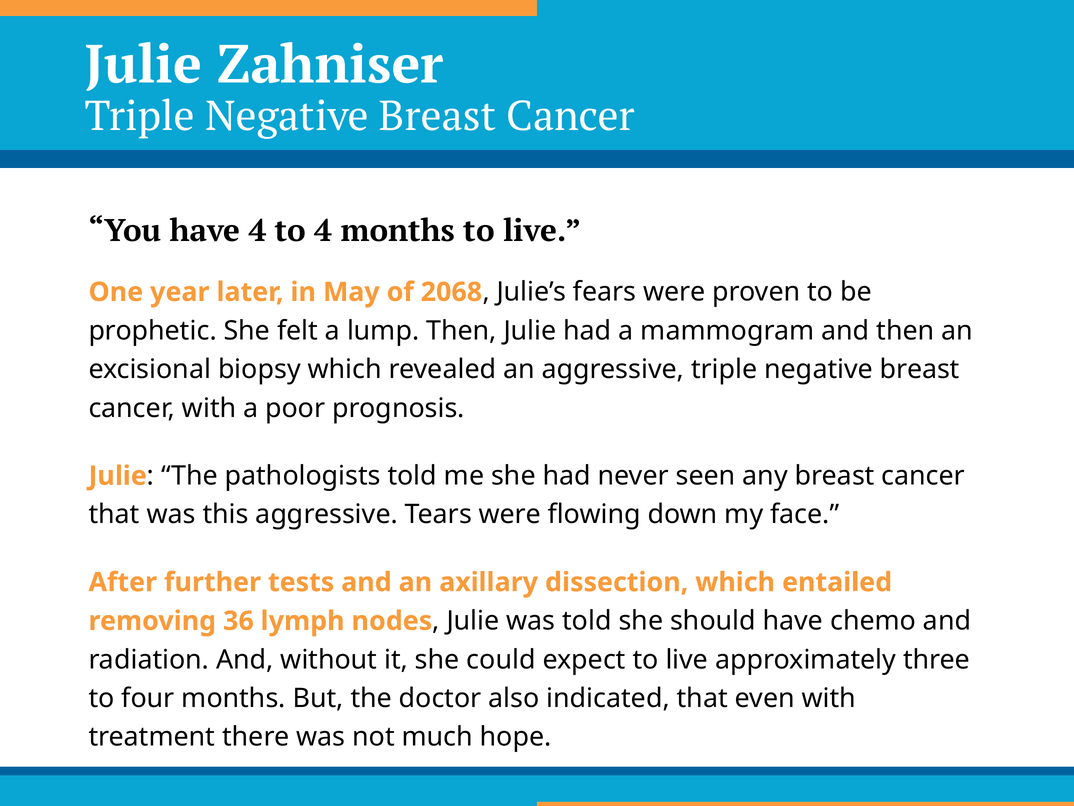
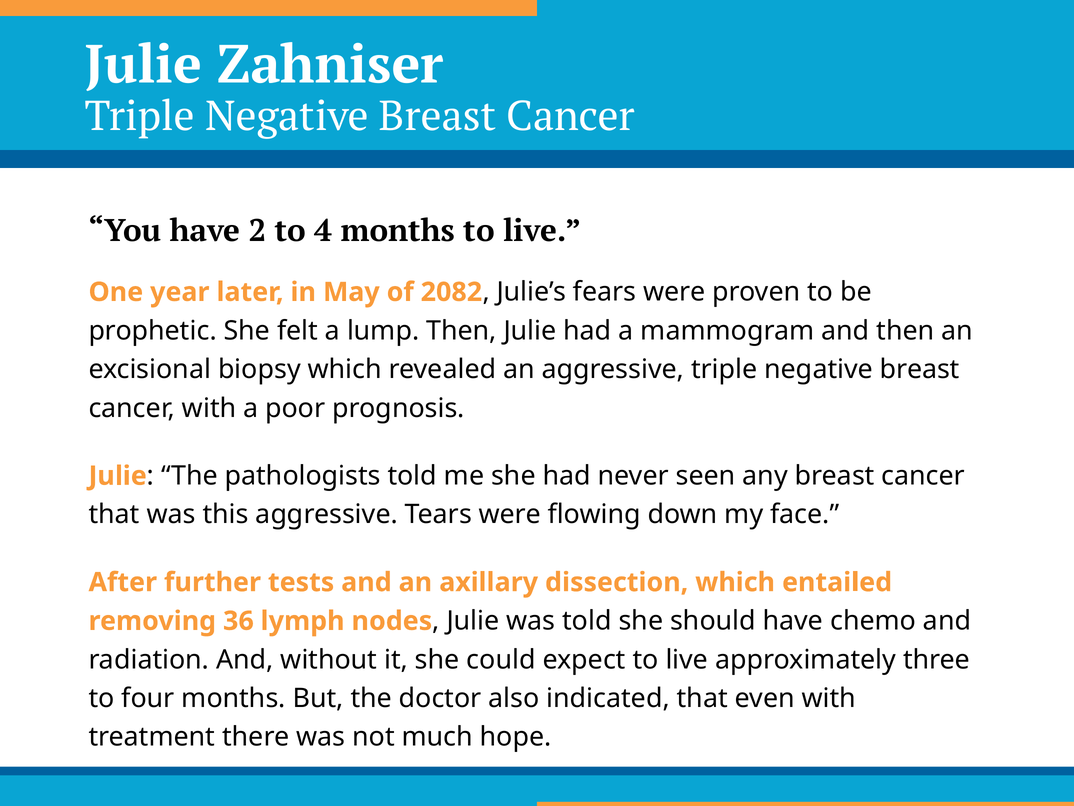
have 4: 4 -> 2 (258, 231)
2068: 2068 -> 2082 (451, 292)
